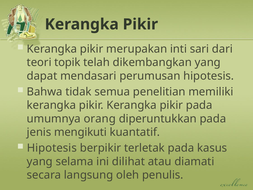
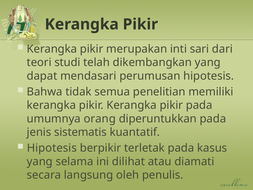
topik: topik -> studi (67, 62)
mengikuti: mengikuti -> sistematis (80, 132)
